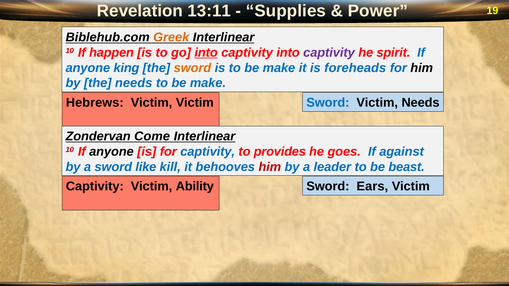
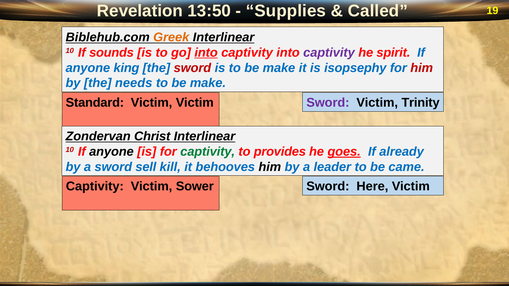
13:11: 13:11 -> 13:50 (209, 11)
Power: Power -> Called (378, 11)
happen: happen -> sounds (111, 53)
sword colour: orange -> red (192, 68)
foreheads: foreheads -> isopsephy (355, 68)
him colour: black -> red (422, 68)
Hebrews: Hebrews -> Standard (95, 103)
Sword colour: blue -> purple (328, 103)
Victim Needs: Needs -> Trinity (421, 103)
Come: Come -> Christ (152, 137)
captivity colour: blue -> green (208, 152)
goes underline: none -> present (344, 152)
against: against -> already (402, 152)
like: like -> sell (146, 167)
him colour: red -> black (270, 167)
beast: beast -> came (407, 167)
Ability: Ability -> Sower (195, 187)
Ears: Ears -> Here (372, 187)
